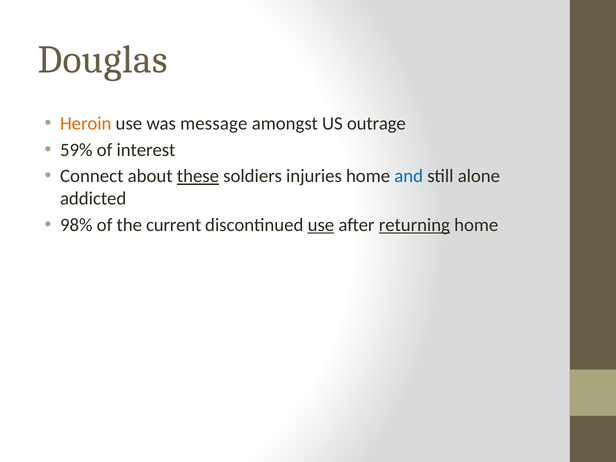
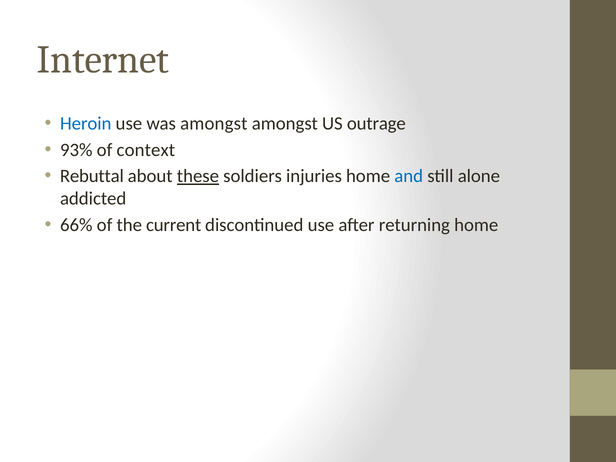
Douglas: Douglas -> Internet (103, 60)
Heroin colour: orange -> blue (86, 123)
was message: message -> amongst (214, 123)
59%: 59% -> 93% (76, 150)
interest: interest -> context (146, 150)
Connect: Connect -> Rebuttal (92, 176)
98%: 98% -> 66% (76, 225)
use underline: present -> none (321, 225)
returning underline: present -> none (414, 225)
